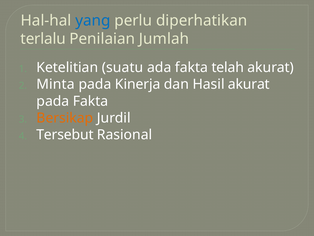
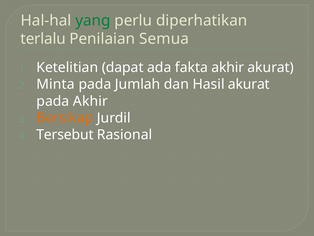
yang colour: blue -> green (93, 20)
Jumlah: Jumlah -> Semua (164, 39)
suatu: suatu -> dapat (123, 67)
fakta telah: telah -> akhir (228, 67)
Kinerja: Kinerja -> Jumlah (138, 84)
pada Fakta: Fakta -> Akhir (90, 101)
